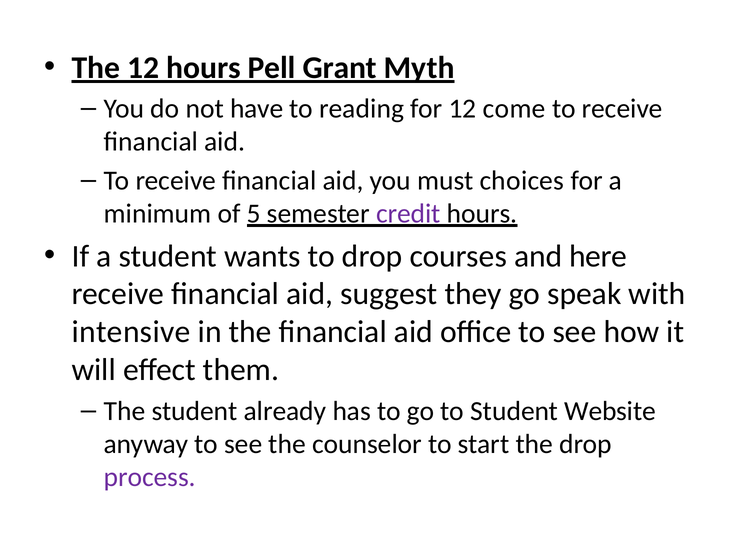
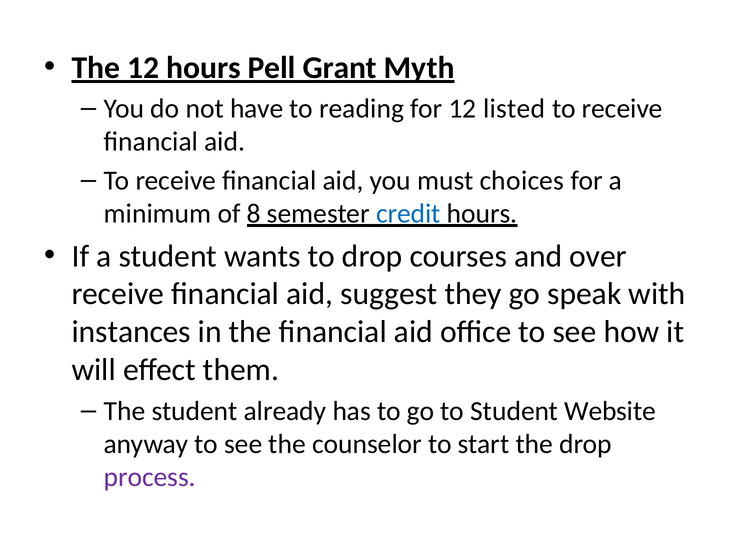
come: come -> listed (514, 109)
5: 5 -> 8 (254, 214)
credit colour: purple -> blue (408, 214)
here: here -> over (598, 256)
intensive: intensive -> instances (131, 332)
